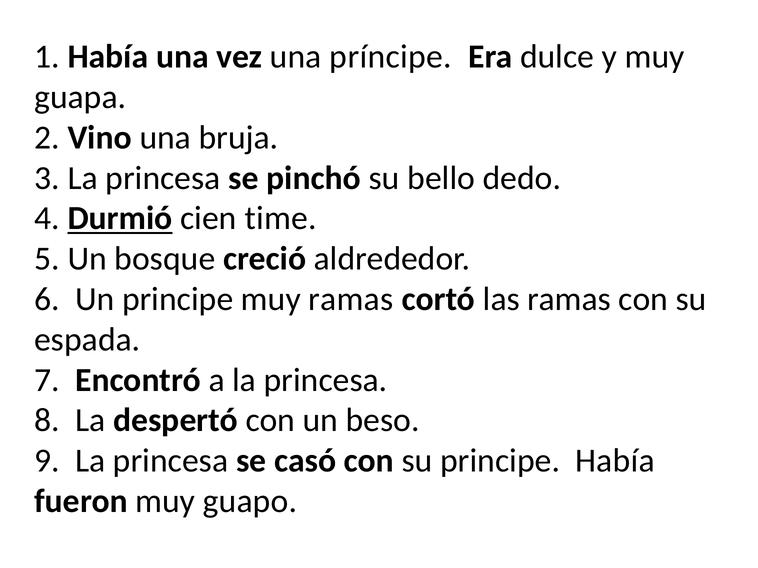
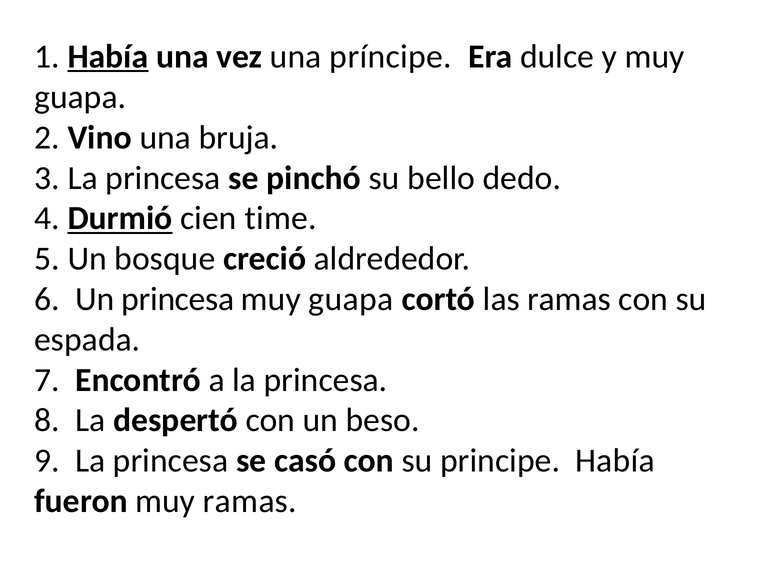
Había underline: none -> present (108, 57)
Un principe: principe -> princesa (178, 299)
ramas: ramas -> guapa (351, 299)
muy guapo: guapo -> ramas (250, 502)
